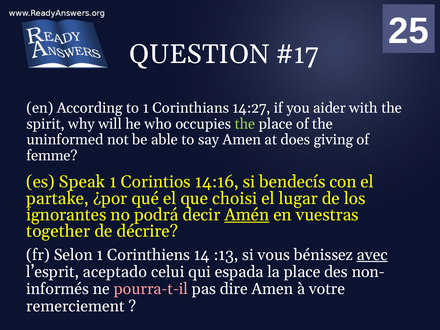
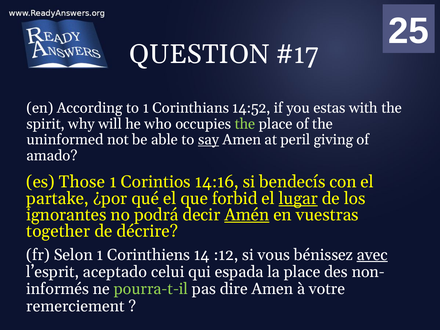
14:27: 14:27 -> 14:52 (251, 108)
aider: aider -> estas (330, 108)
say underline: none -> present (209, 140)
does: does -> peril (295, 140)
femme: femme -> amado (52, 155)
Speak: Speak -> Those (82, 182)
choisi: choisi -> forbid (235, 198)
lugar underline: none -> present (298, 198)
:13: :13 -> :12 (226, 255)
pourra-t-il colour: pink -> light green (151, 289)
